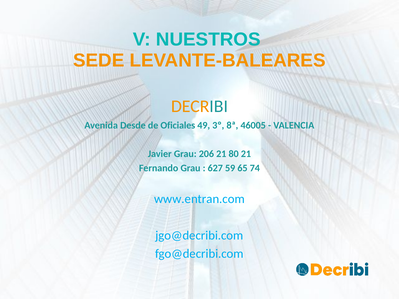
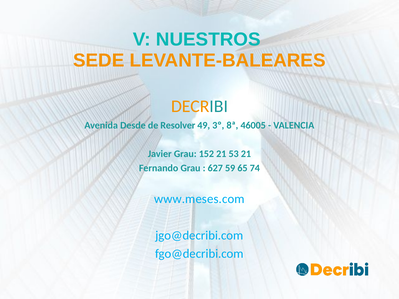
Oficiales: Oficiales -> Resolver (178, 125)
206: 206 -> 152 (206, 154)
80: 80 -> 53 (234, 154)
www.entran.com: www.entran.com -> www.meses.com (199, 199)
